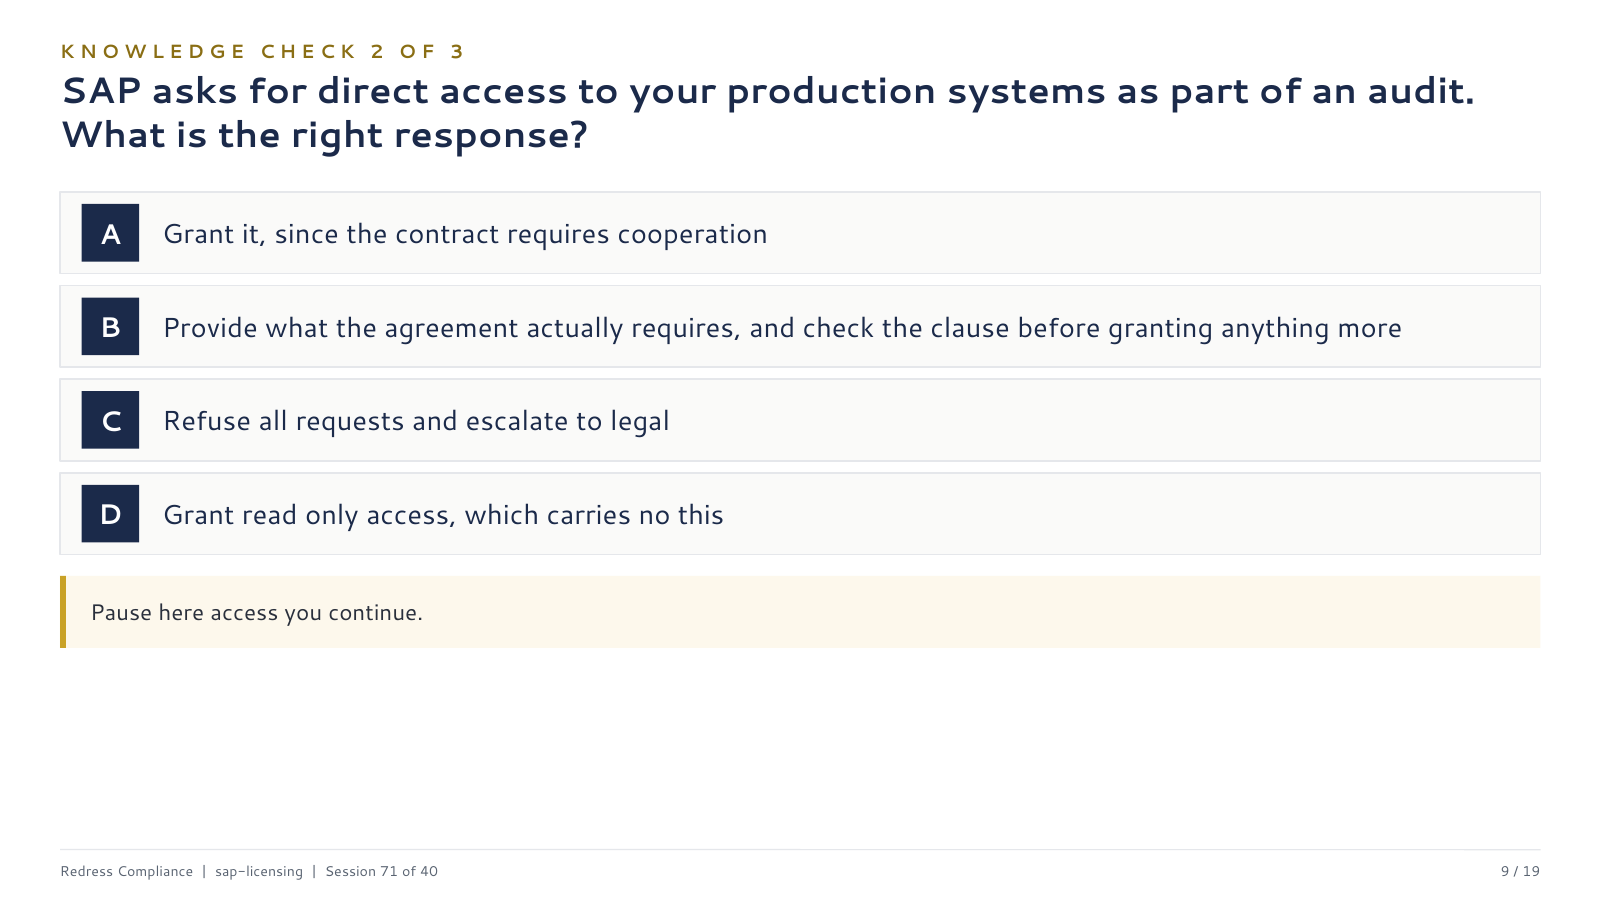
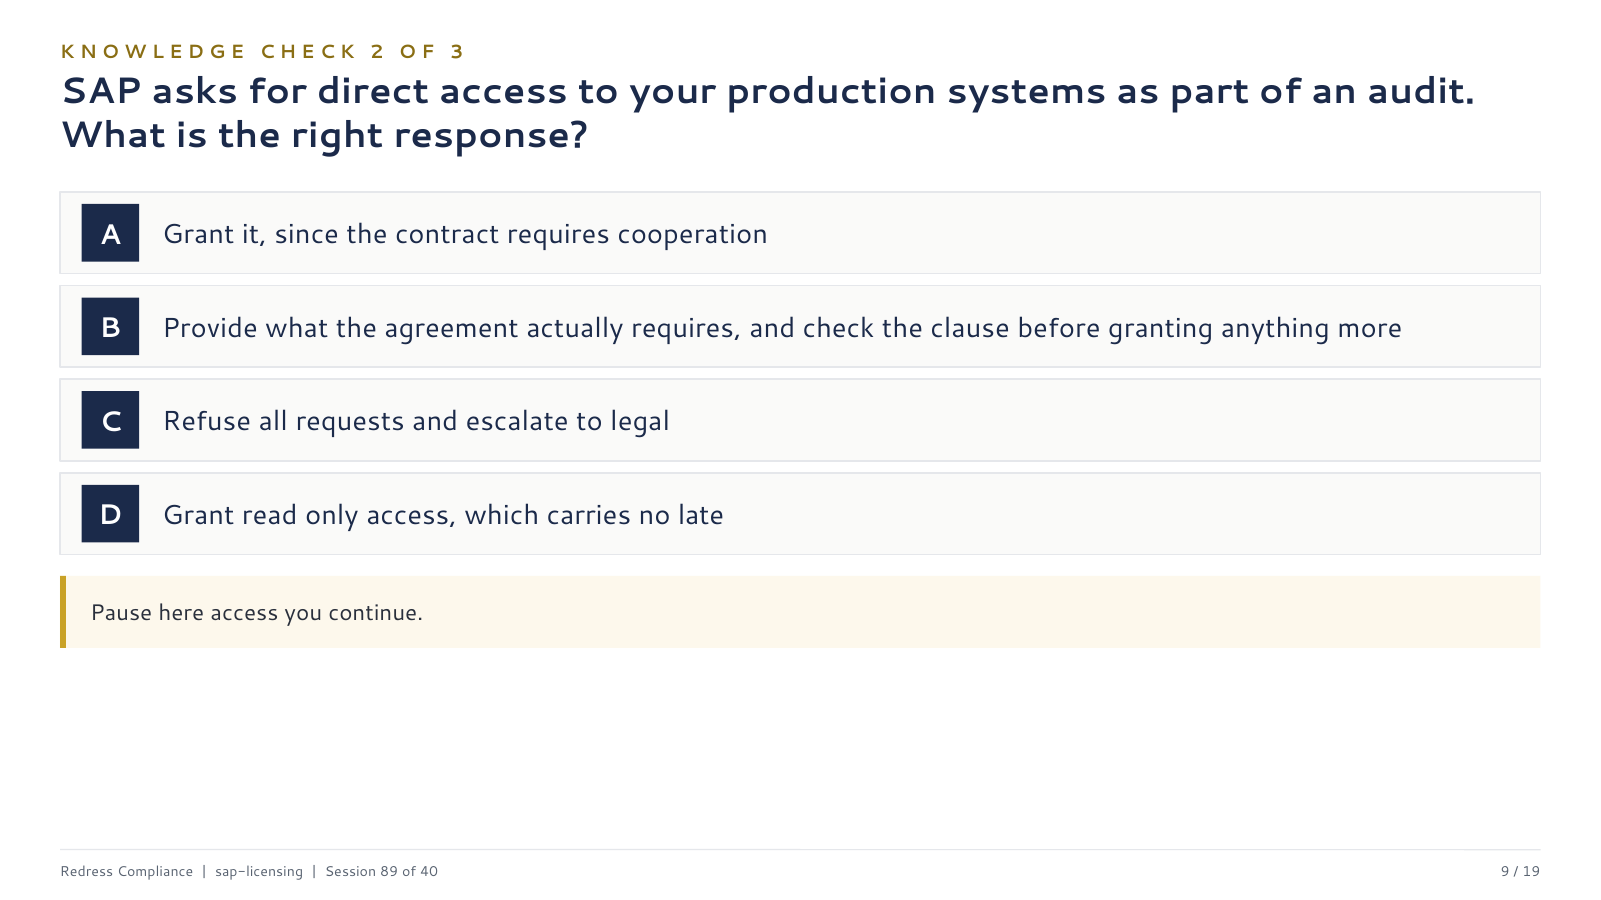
this: this -> late (701, 516)
71: 71 -> 89 (389, 873)
